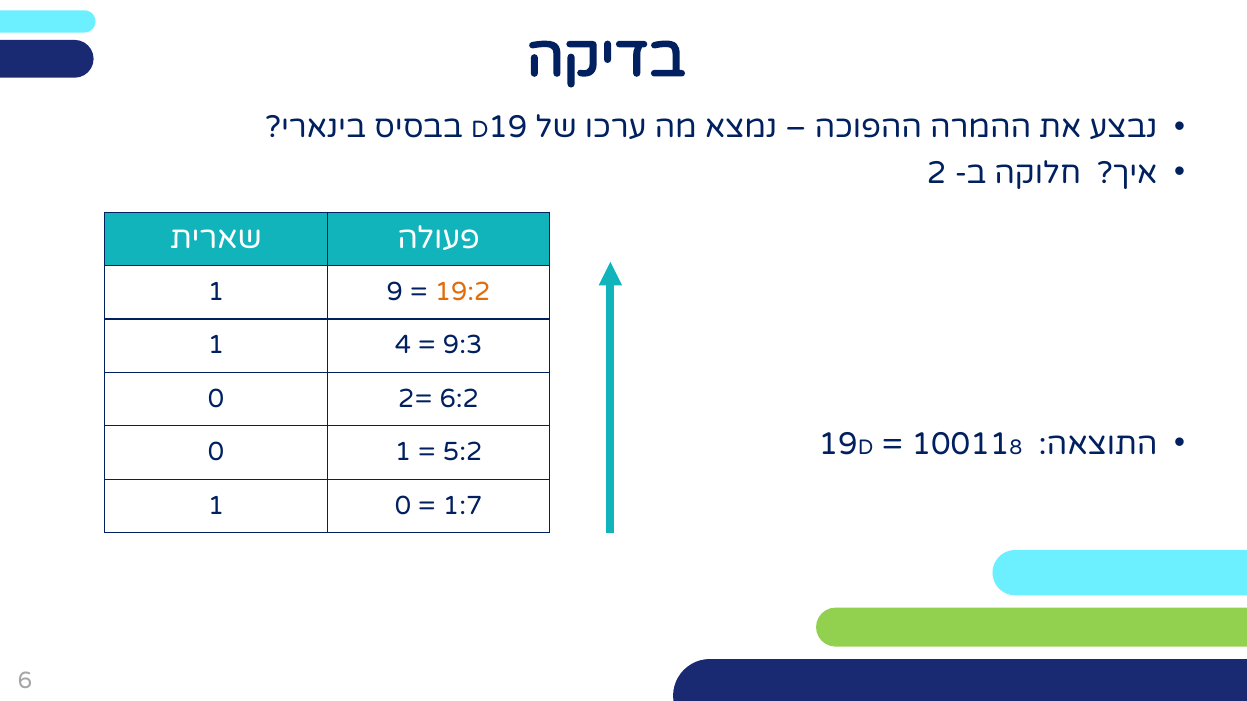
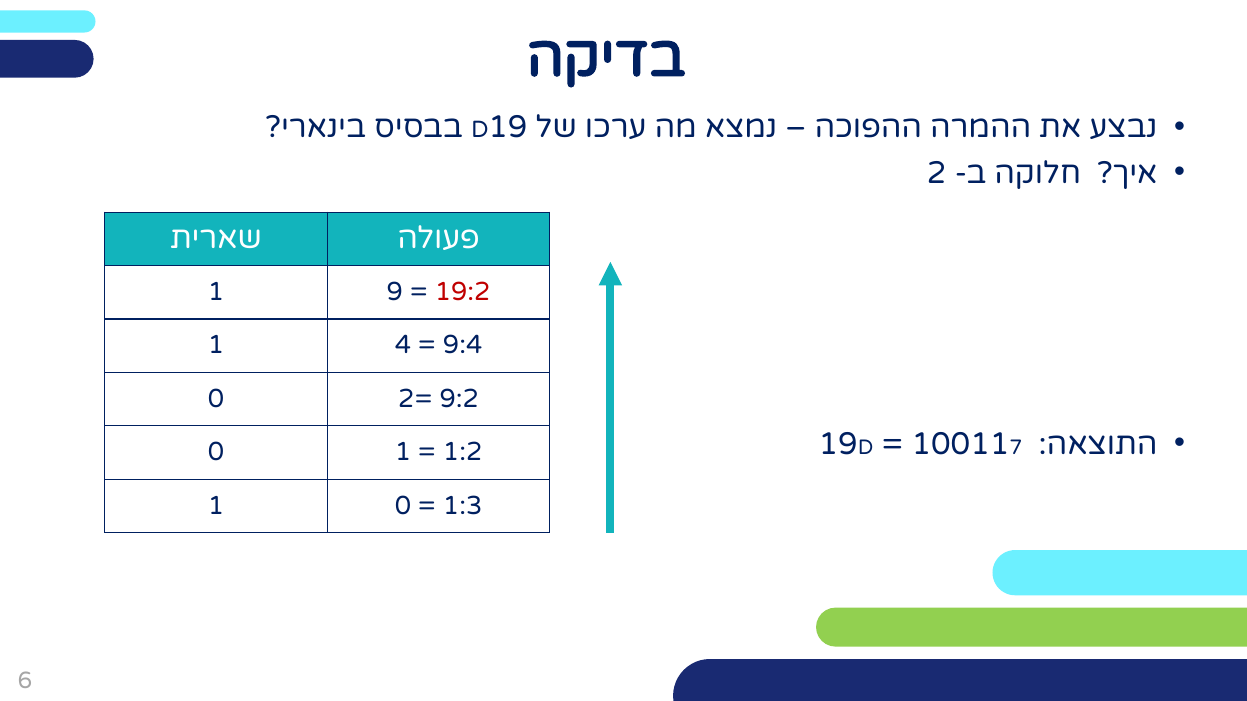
19:2 colour: orange -> red (463, 292)
9:3: 9:3 -> 9:4 (463, 346)
6:2: 6:2 -> 9:2 (459, 399)
8: 8 -> 7 (1016, 448)
5:2: 5:2 -> 1:2 (463, 452)
1:7: 1:7 -> 1:3 (463, 506)
